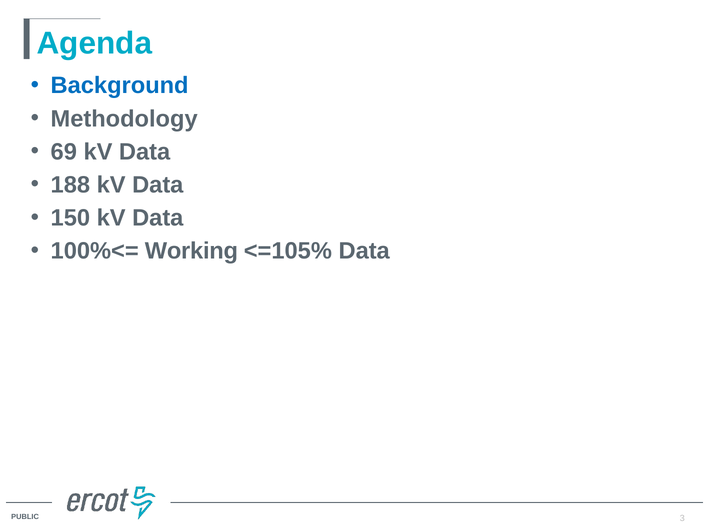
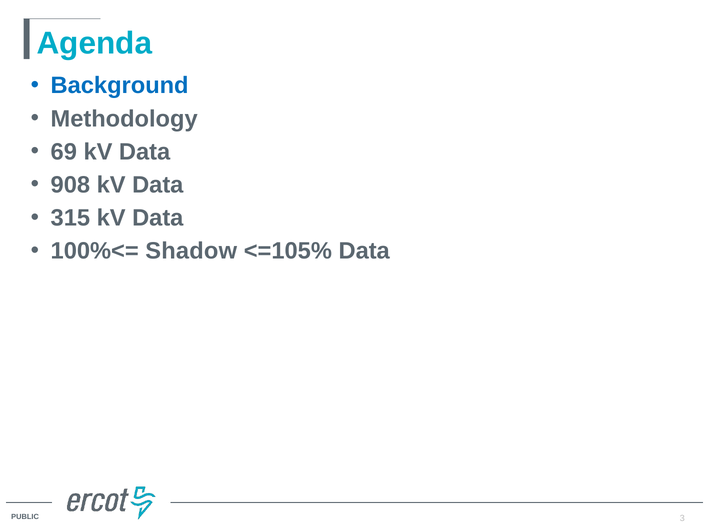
188: 188 -> 908 (70, 185)
150: 150 -> 315 (70, 218)
Working: Working -> Shadow (191, 251)
